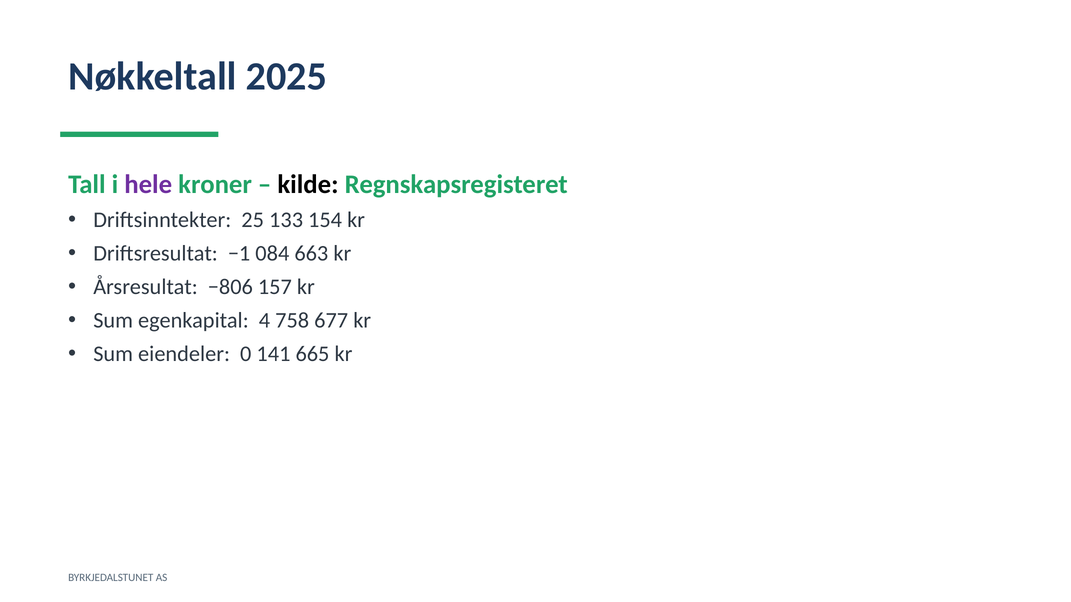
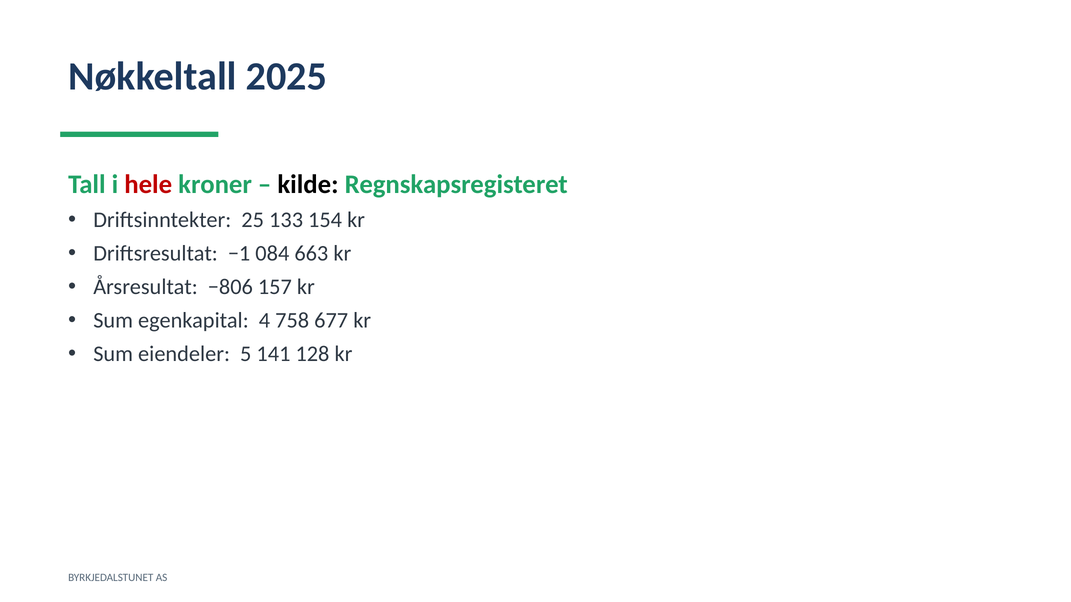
hele colour: purple -> red (148, 184)
0: 0 -> 5 (246, 354)
665: 665 -> 128 (312, 354)
